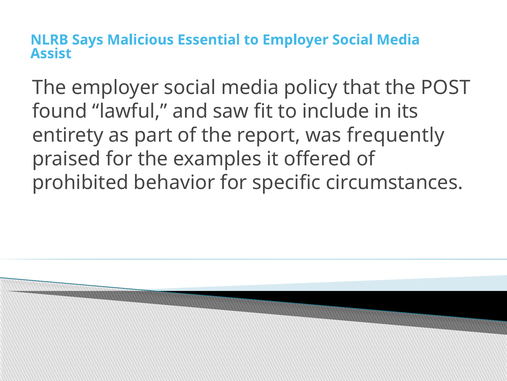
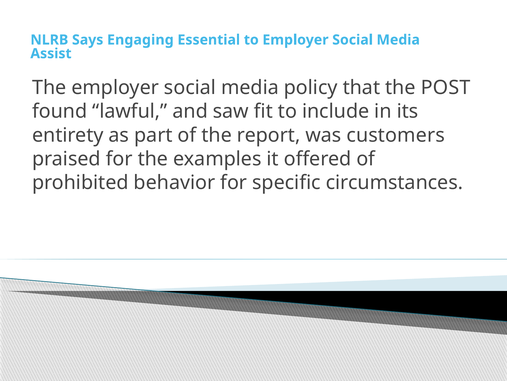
Malicious: Malicious -> Engaging (140, 40)
frequently: frequently -> customers (396, 135)
